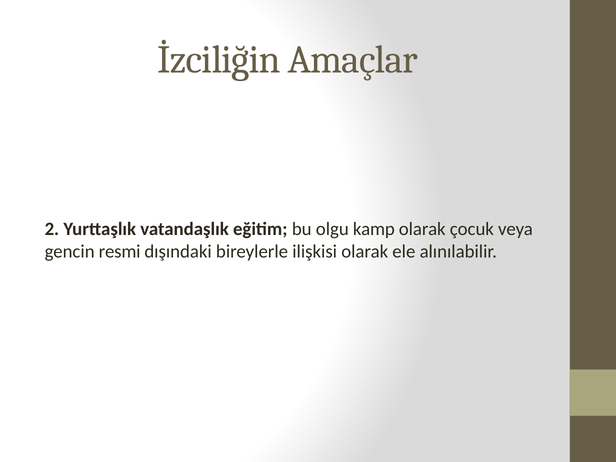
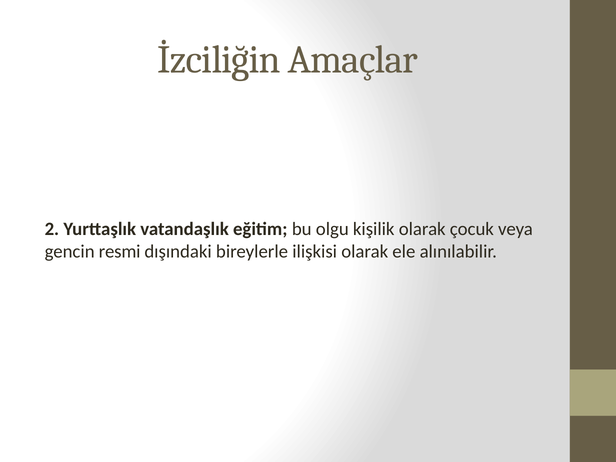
kamp: kamp -> kişilik (374, 229)
